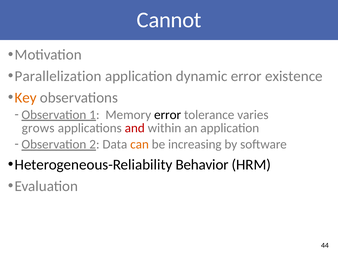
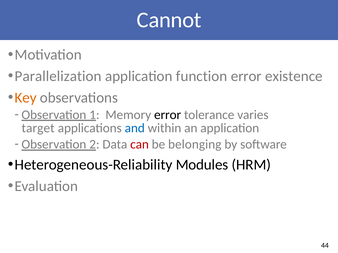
dynamic: dynamic -> function (202, 76)
grows: grows -> target (38, 128)
and colour: red -> blue (135, 128)
can colour: orange -> red (140, 145)
increasing: increasing -> belonging (195, 145)
Behavior: Behavior -> Modules (202, 165)
